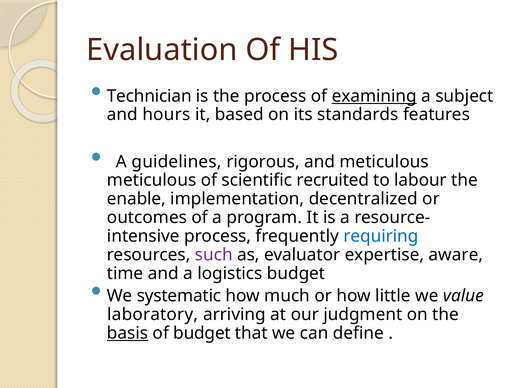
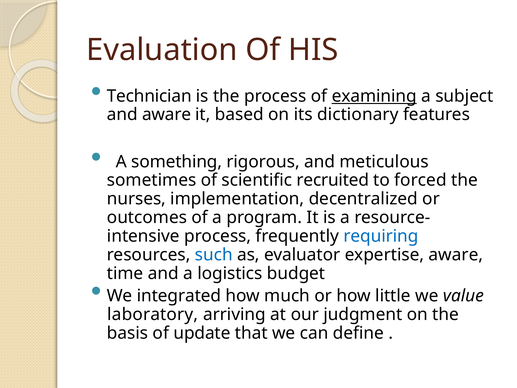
and hours: hours -> aware (167, 115)
standards: standards -> dictionary (358, 115)
guidelines: guidelines -> something (177, 162)
meticulous: meticulous -> sometimes (152, 180)
labour: labour -> forced (420, 180)
enable: enable -> nurses (136, 199)
such colour: purple -> blue (214, 255)
systematic: systematic -> integrated (179, 296)
basis underline: present -> none (128, 333)
of budget: budget -> update (202, 333)
